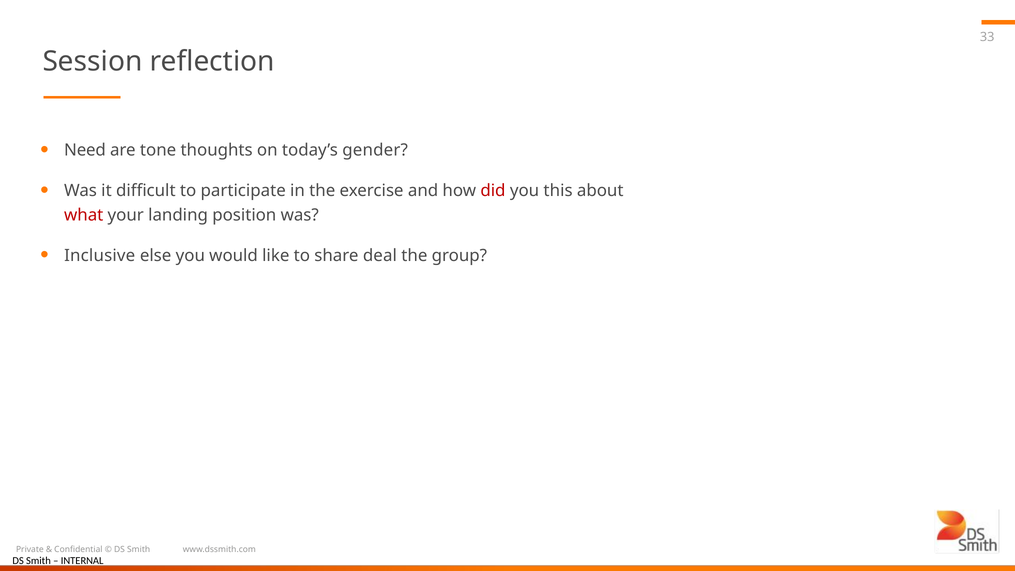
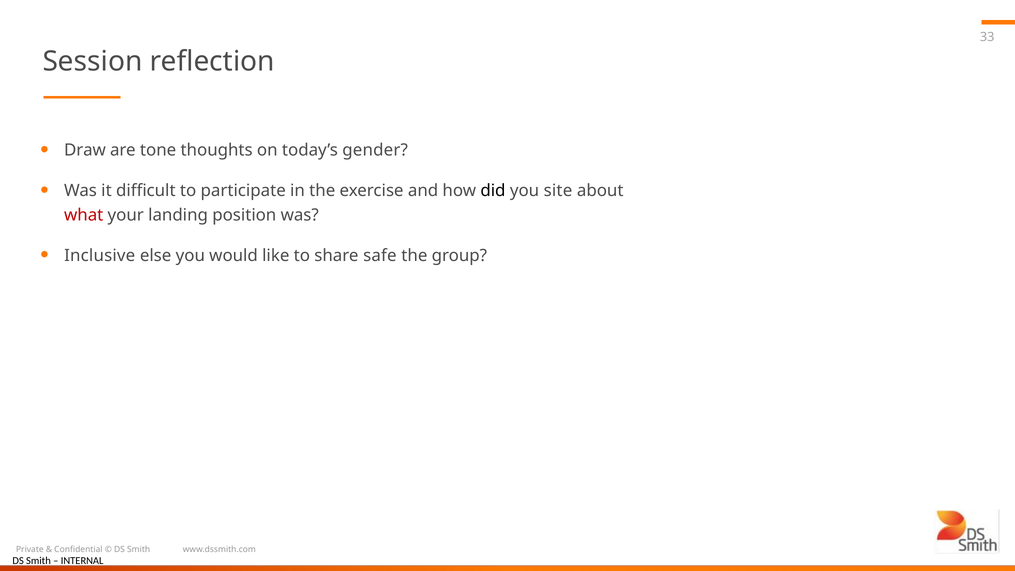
Need: Need -> Draw (85, 150)
did colour: red -> black (493, 191)
this: this -> site (558, 191)
deal: deal -> safe (380, 255)
